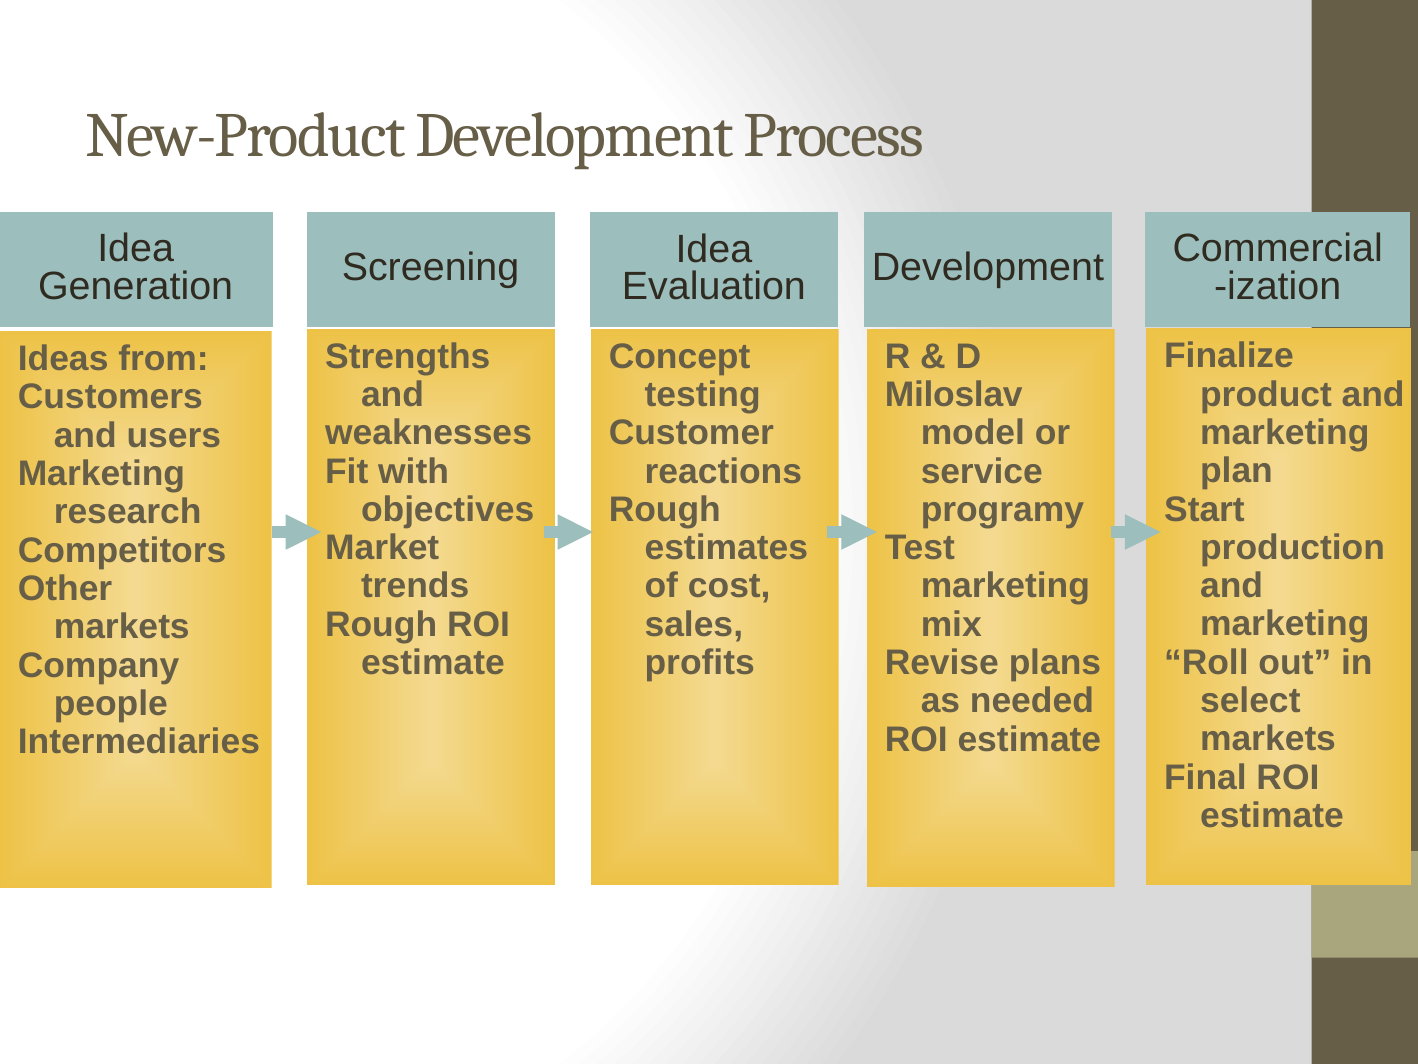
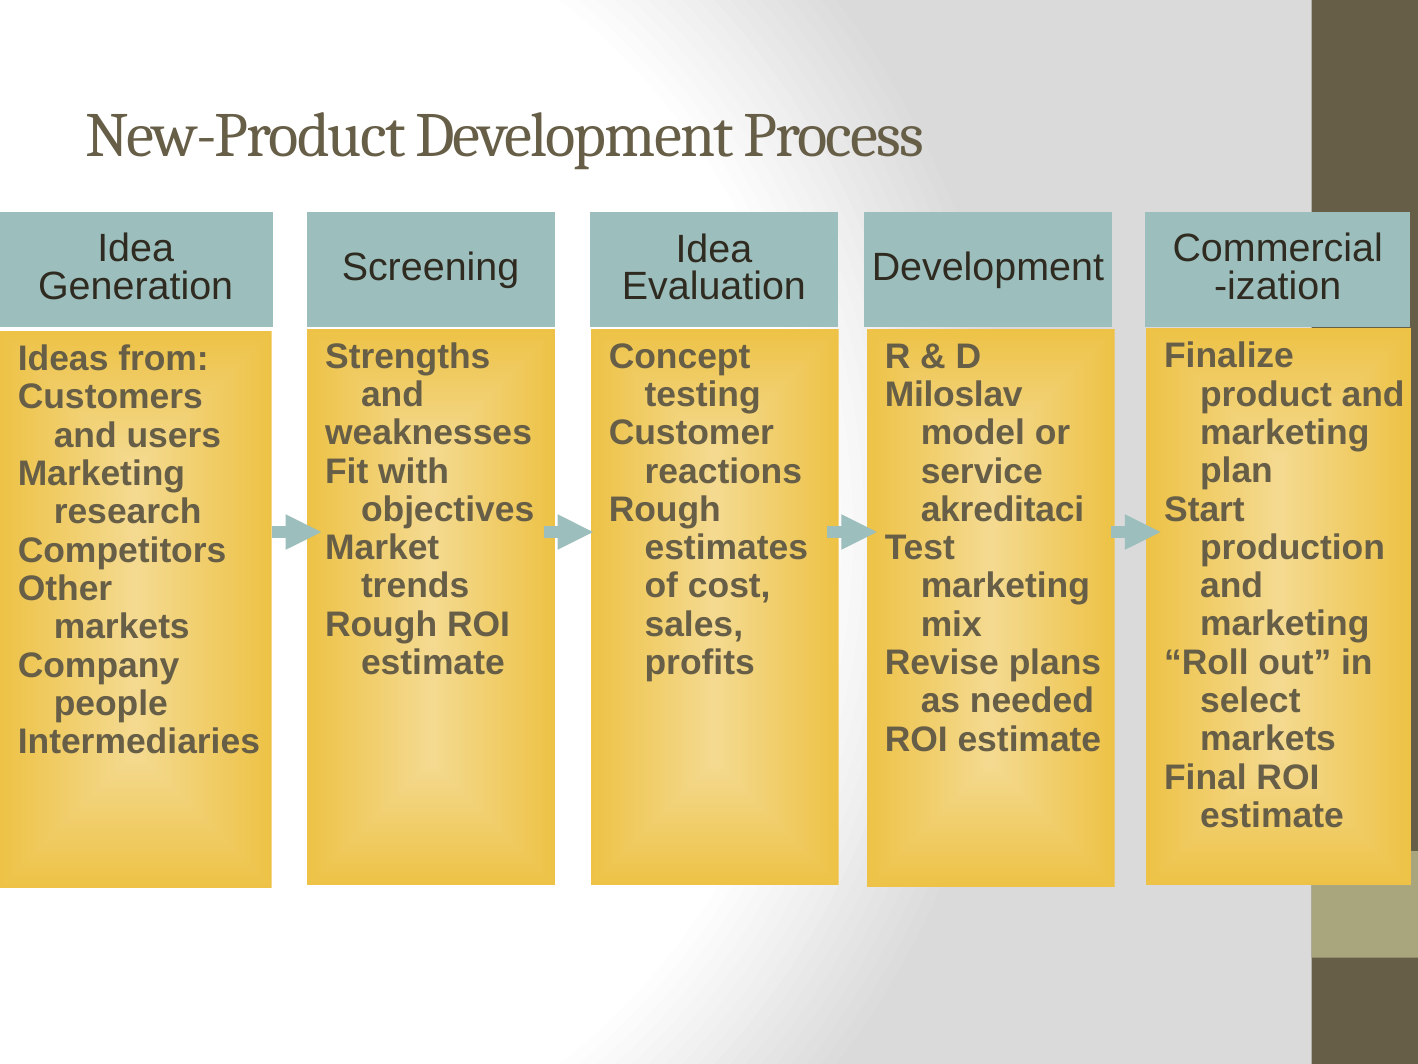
programy: programy -> akreditaci (1002, 509)
